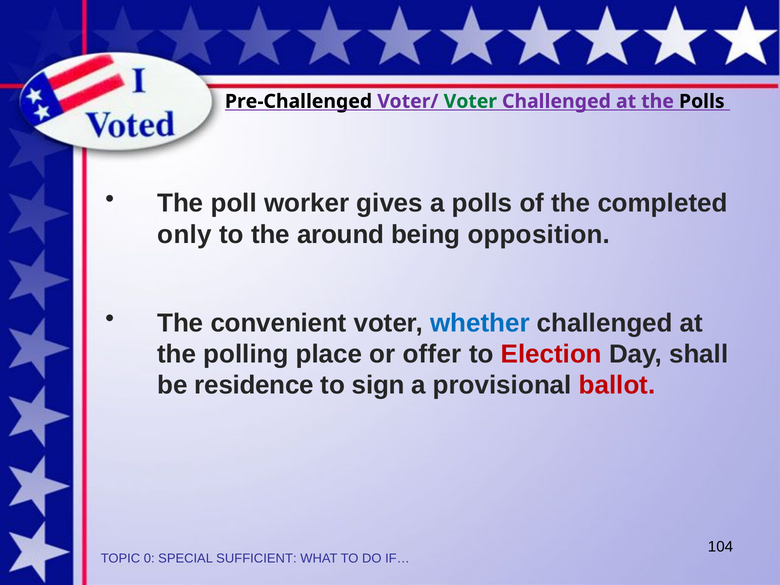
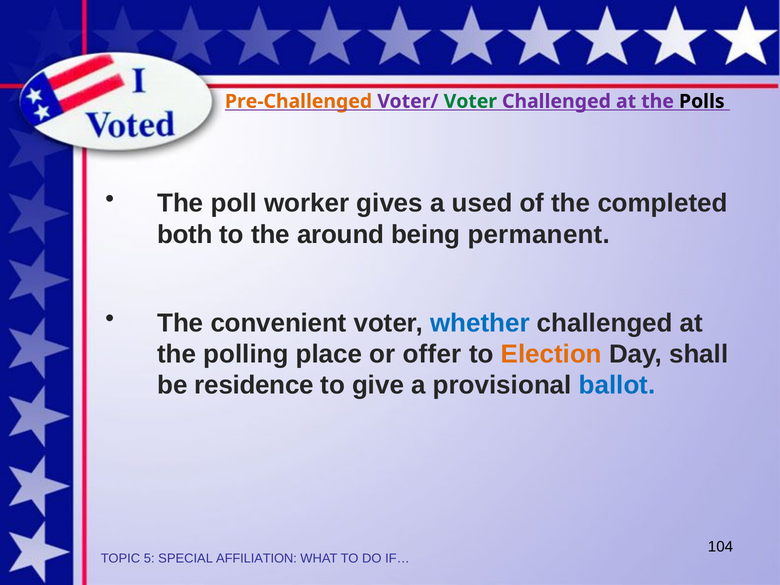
Pre-Challenged colour: black -> orange (299, 101)
a polls: polls -> used (482, 203)
only: only -> both (185, 235)
opposition: opposition -> permanent (539, 235)
Election colour: red -> orange (551, 354)
sign: sign -> give (378, 385)
ballot colour: red -> blue (617, 385)
0: 0 -> 5 (149, 559)
SUFFICIENT: SUFFICIENT -> AFFILIATION (256, 559)
